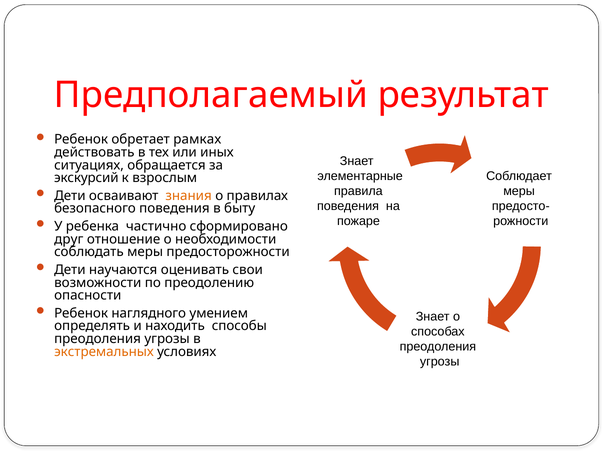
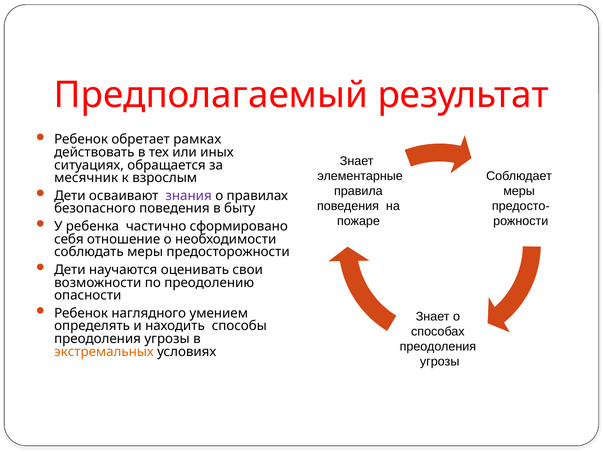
экскурсий: экскурсий -> месячник (86, 178)
знания colour: orange -> purple (189, 196)
друг: друг -> себя (69, 239)
